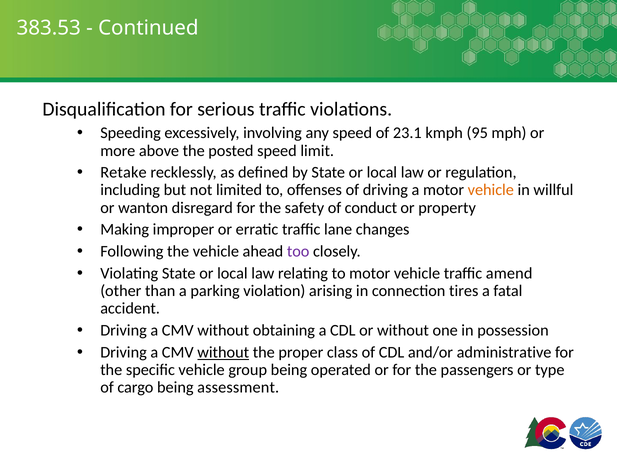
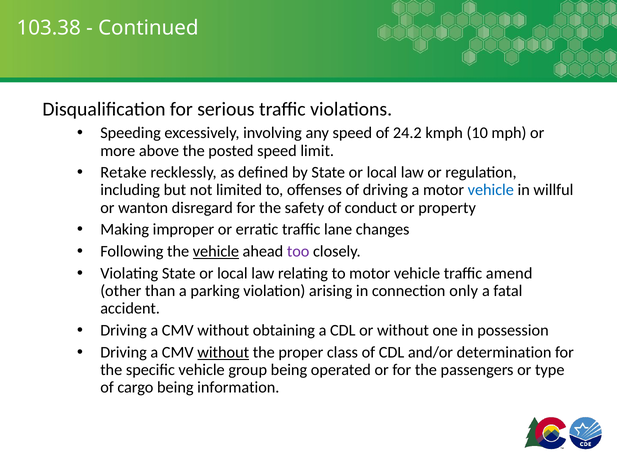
383.53: 383.53 -> 103.38 (49, 28)
23.1: 23.1 -> 24.2 (407, 133)
95: 95 -> 10 (477, 133)
vehicle colour: orange -> blue (491, 190)
vehicle underline: none -> present (216, 251)
tires: tires -> only (464, 291)
administrative: administrative -> determination (504, 352)
assessment: assessment -> information (238, 387)
